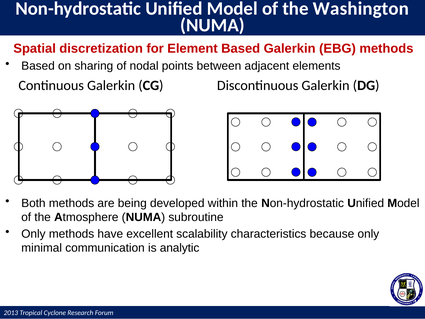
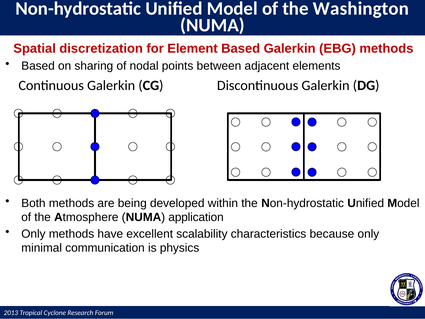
subroutine: subroutine -> application (196, 217)
analytic: analytic -> physics (180, 248)
